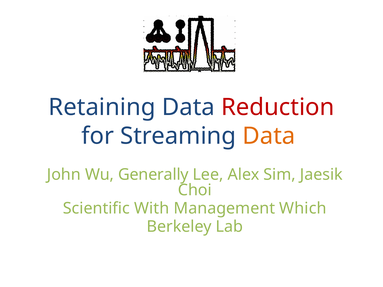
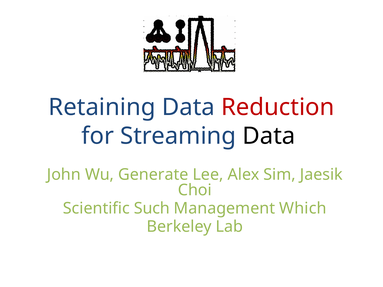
Data colour: orange -> black (269, 136)
Generally: Generally -> Generate (153, 175)
With: With -> Such (152, 208)
